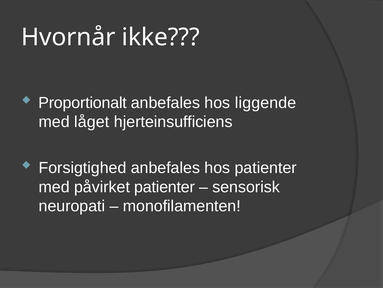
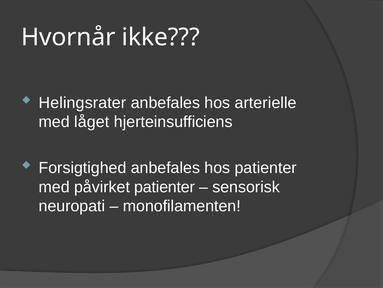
Proportionalt: Proportionalt -> Helingsrater (82, 102)
liggende: liggende -> arterielle (266, 102)
